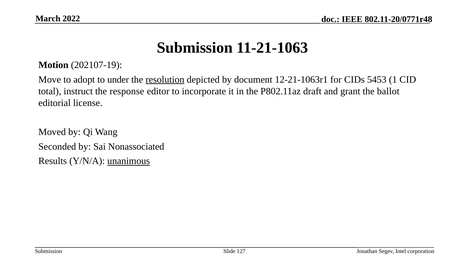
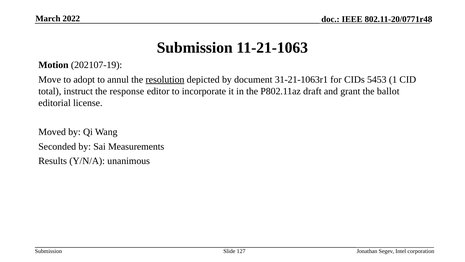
under: under -> annul (118, 79)
12-21-1063r1: 12-21-1063r1 -> 31-21-1063r1 (301, 79)
Nonassociated: Nonassociated -> Measurements (136, 146)
unanimous underline: present -> none (129, 161)
